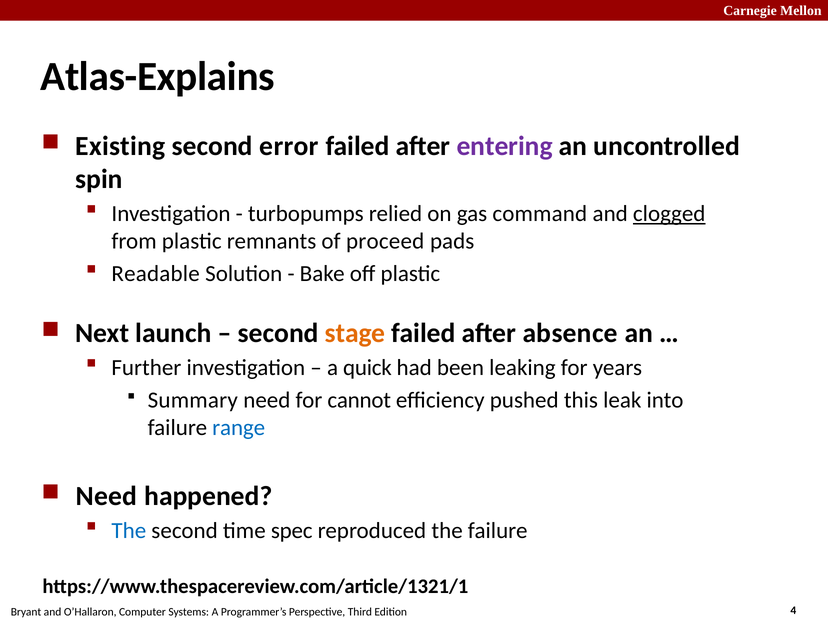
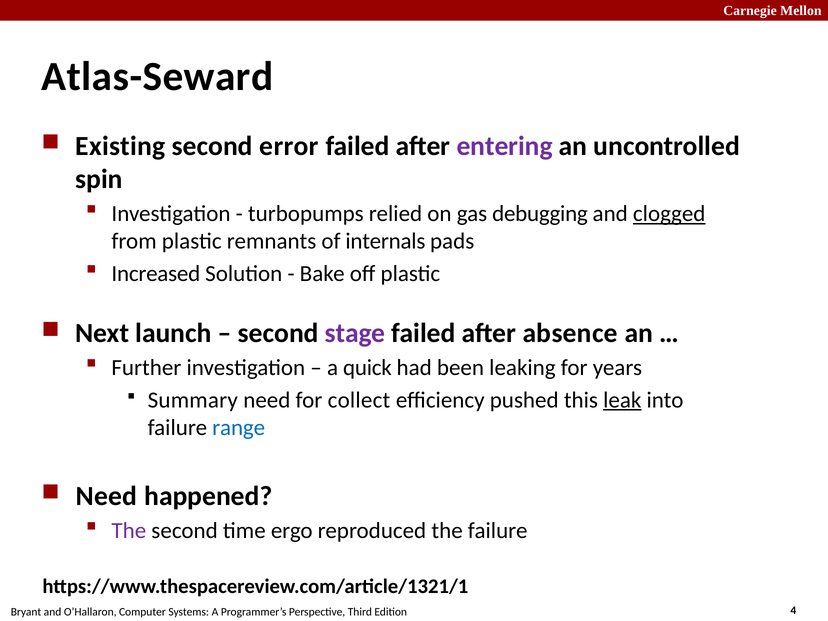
Atlas-Explains: Atlas-Explains -> Atlas-Seward (157, 77)
command: command -> debugging (540, 214)
proceed: proceed -> internals (385, 241)
Readable: Readable -> Increased (156, 274)
stage colour: orange -> purple (355, 333)
cannot: cannot -> collect (359, 400)
leak underline: none -> present (622, 400)
The colour: blue -> purple (129, 531)
spec: spec -> ergo (292, 531)
